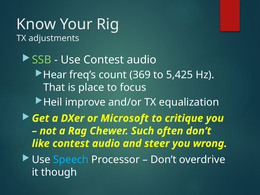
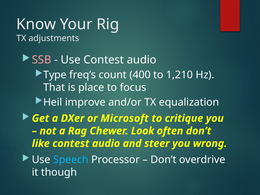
SSB colour: light green -> pink (42, 60)
Hear: Hear -> Type (55, 75)
369: 369 -> 400 (140, 75)
5,425: 5,425 -> 1,210 (180, 75)
Such: Such -> Look (143, 131)
